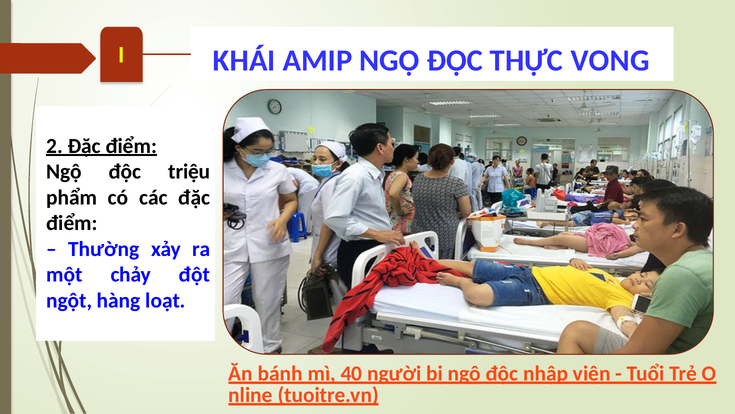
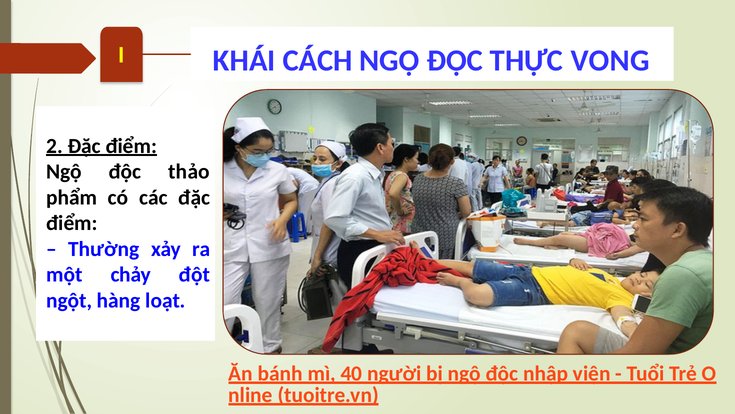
AMIP: AMIP -> CÁCH (318, 61)
triệu: triệu -> thảo (189, 172)
